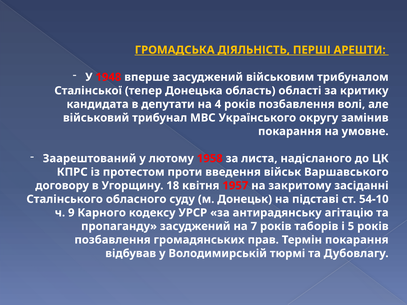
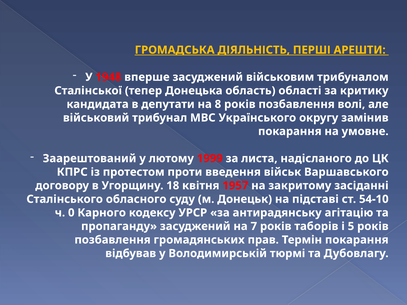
4: 4 -> 8 (218, 104)
1958: 1958 -> 1999 (210, 159)
9: 9 -> 0 (71, 213)
